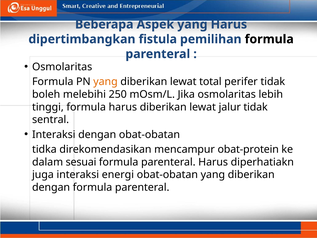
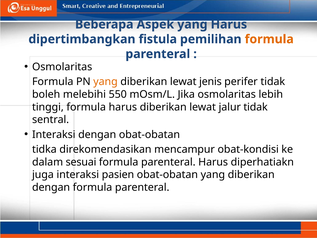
formula colour: black -> orange (269, 39)
total: total -> jenis (210, 82)
250: 250 -> 550 (118, 94)
obat-protein: obat-protein -> obat-kondisi (248, 149)
energi: energi -> pasien (118, 175)
